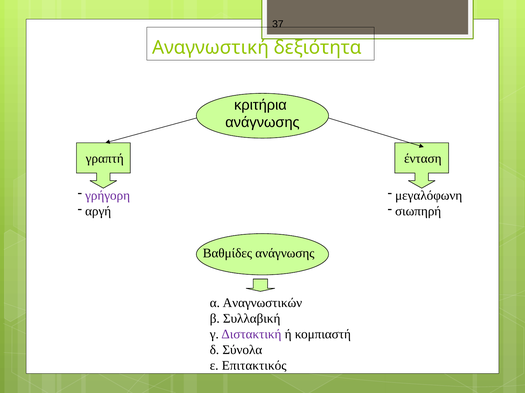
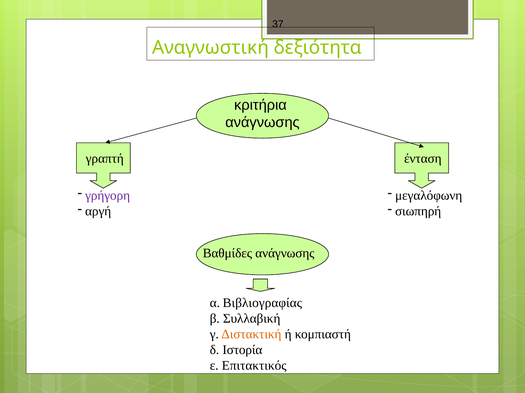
Αναγνωστικών: Αναγνωστικών -> Βιβλιογραφίας (262, 303)
Διστακτική colour: purple -> orange (251, 335)
Σύνολα: Σύνολα -> Ιστορία (242, 351)
